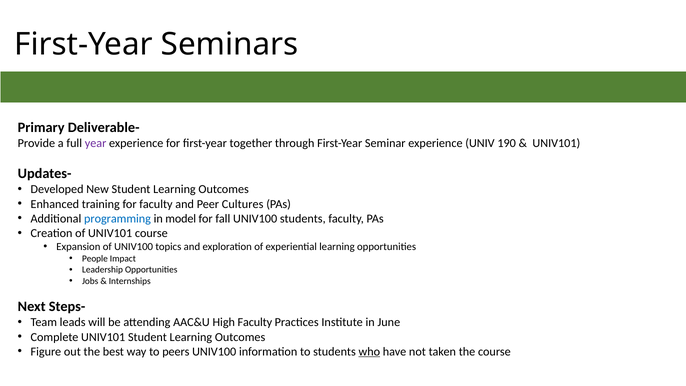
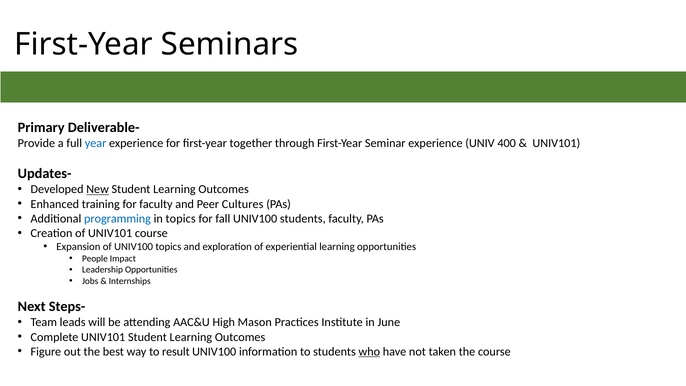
year colour: purple -> blue (96, 143)
190: 190 -> 400 (507, 143)
New underline: none -> present (98, 189)
in model: model -> topics (181, 219)
High Faculty: Faculty -> Mason (255, 322)
peers: peers -> result (176, 352)
